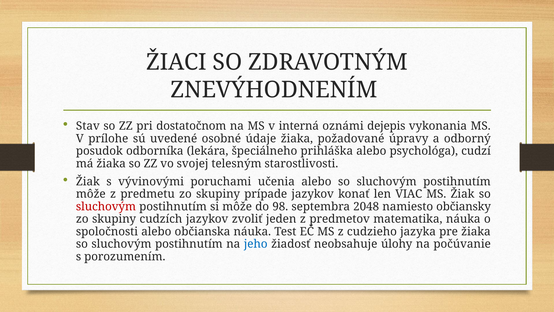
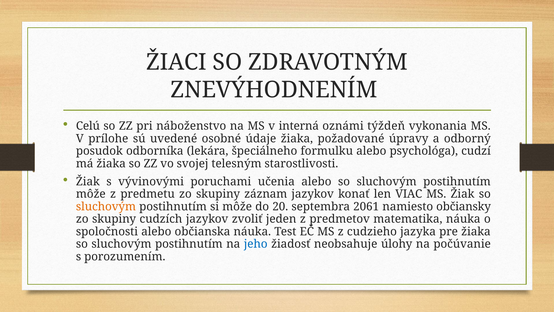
Stav: Stav -> Celú (88, 126)
dostatočnom: dostatočnom -> náboženstvo (191, 126)
dejepis: dejepis -> týždeň (386, 126)
prihláška: prihláška -> formulku (327, 151)
prípade: prípade -> záznam (266, 194)
sluchovým colour: red -> orange (106, 206)
98: 98 -> 20 (280, 206)
2048: 2048 -> 2061 (366, 206)
